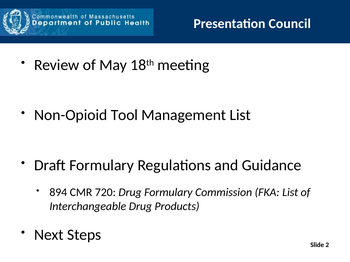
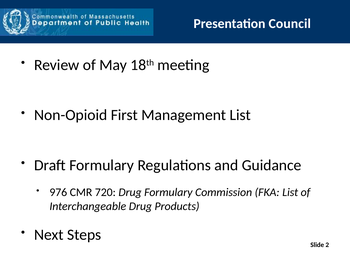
Tool: Tool -> First (124, 115)
894: 894 -> 976 (58, 193)
